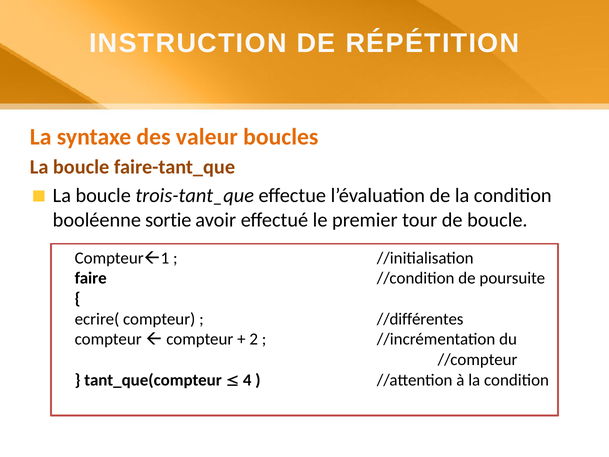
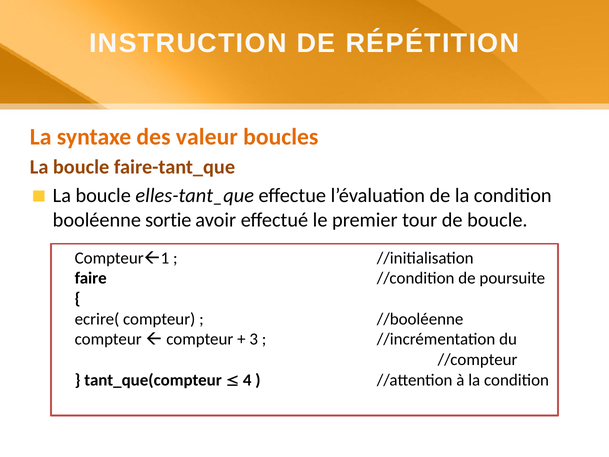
trois-tant_que: trois-tant_que -> elles-tant_que (195, 196)
//différentes: //différentes -> //booléenne (420, 319)
2: 2 -> 3 (254, 339)
